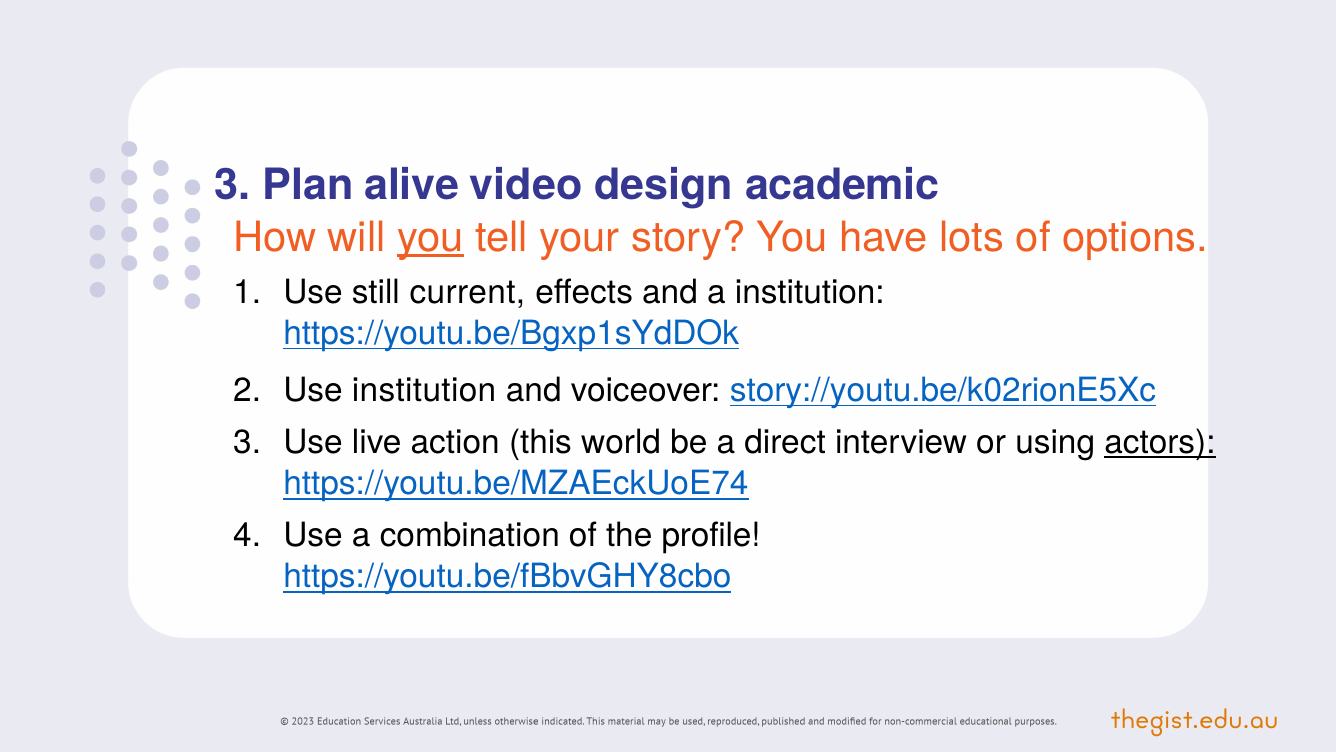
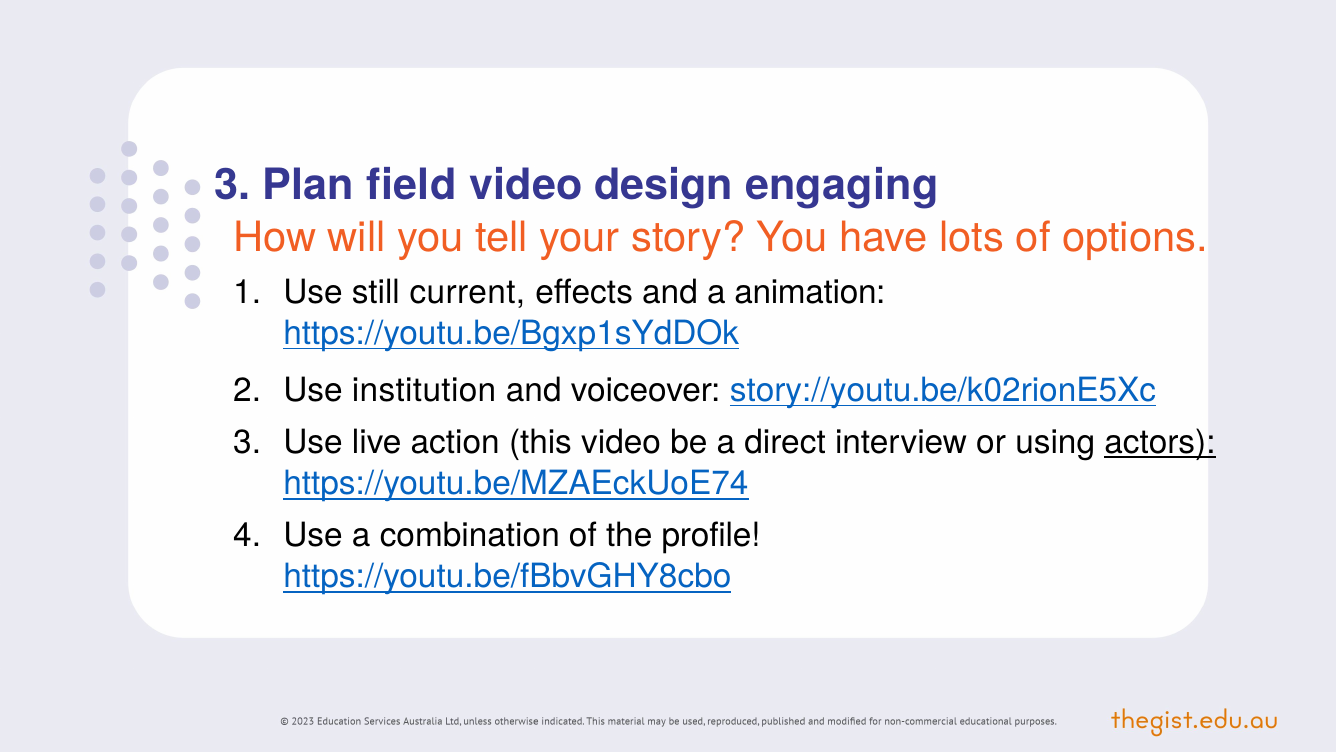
alive: alive -> field (412, 185)
academic: academic -> engaging (842, 185)
you underline: present -> none (431, 238)
a institution: institution -> animation (810, 292)
this world: world -> video (621, 442)
